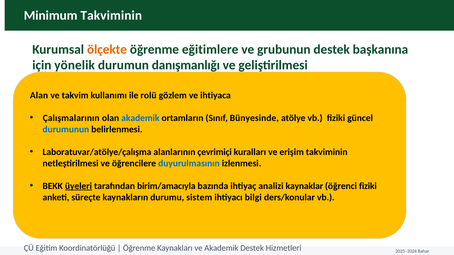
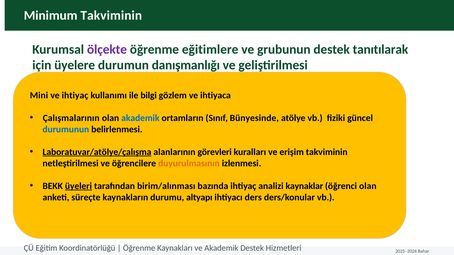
ölçekte colour: orange -> purple (107, 49)
başkanına: başkanına -> tanıtılarak (380, 49)
yönelik: yönelik -> üyelere (75, 65)
Alan: Alan -> Mini (39, 95)
ve takvim: takvim -> ihtiyaç (75, 95)
rolü: rolü -> bilgi (149, 95)
Laboratuvar/atölye/çalışma underline: none -> present (97, 152)
çevrimiçi: çevrimiçi -> görevleri (215, 152)
duyurulmasının colour: blue -> orange (189, 164)
birim/amacıyla: birim/amacıyla -> birim/alınması (166, 186)
öğrenci fiziki: fiziki -> olan (368, 186)
sistem: sistem -> altyapı (199, 198)
bilgi: bilgi -> ders (253, 198)
